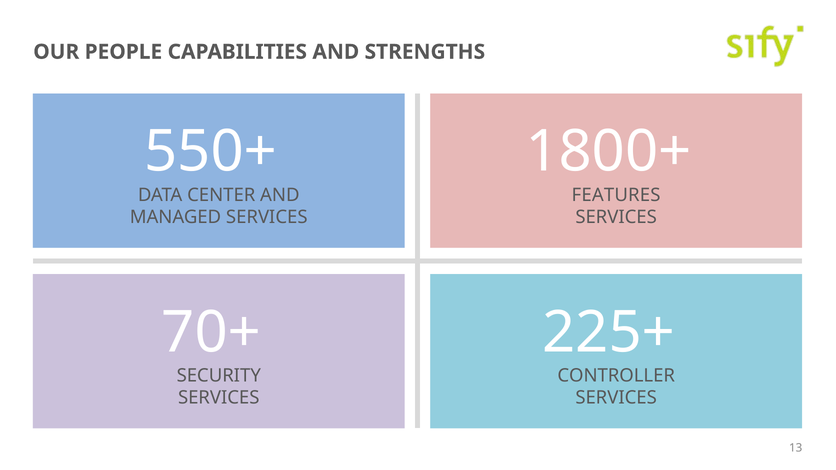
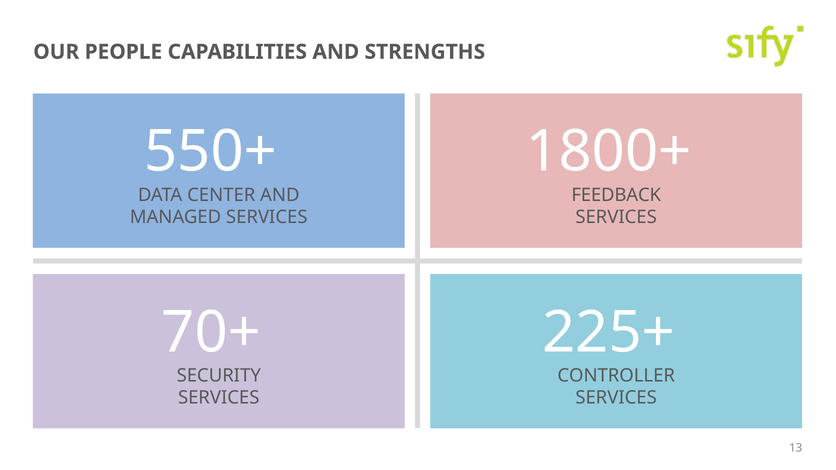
FEATURES: FEATURES -> FEEDBACK (616, 195)
